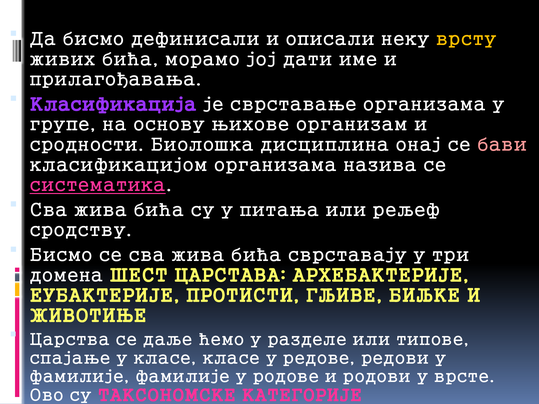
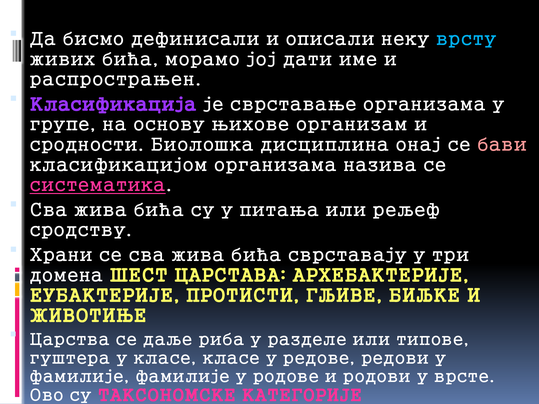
врсту colour: yellow -> light blue (466, 39)
прилагођавања: прилагођавања -> распрострањен (115, 79)
Бисмо: Бисмо -> Храни (61, 255)
ћемо: ћемо -> риба (221, 340)
спајање: спајање -> гуштера (70, 358)
